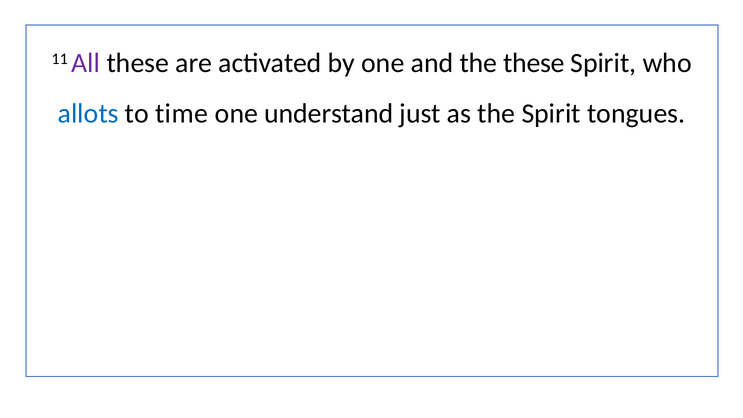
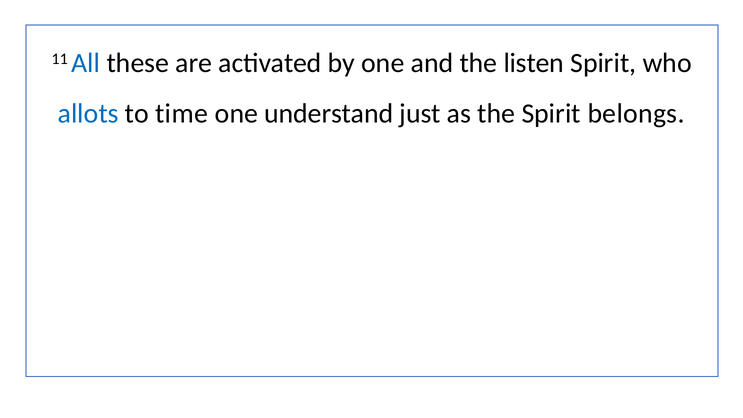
All colour: purple -> blue (86, 63)
the these: these -> listen (534, 63)
tongues: tongues -> belongs (636, 113)
